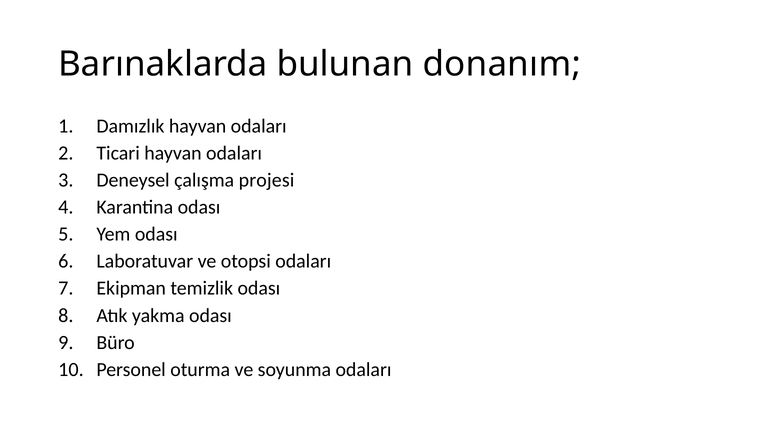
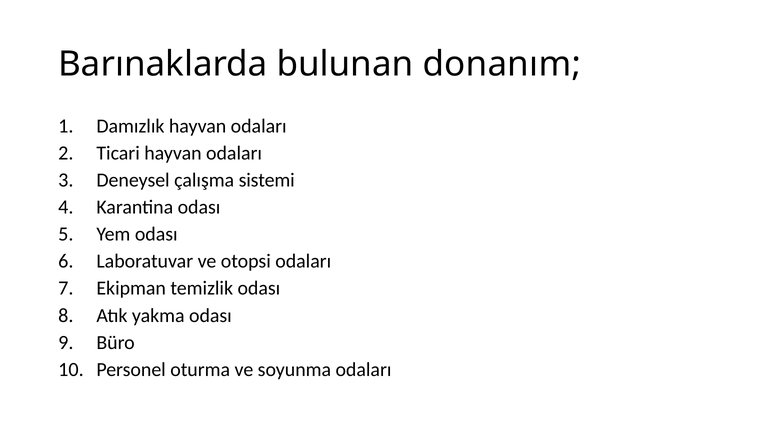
projesi: projesi -> sistemi (267, 180)
